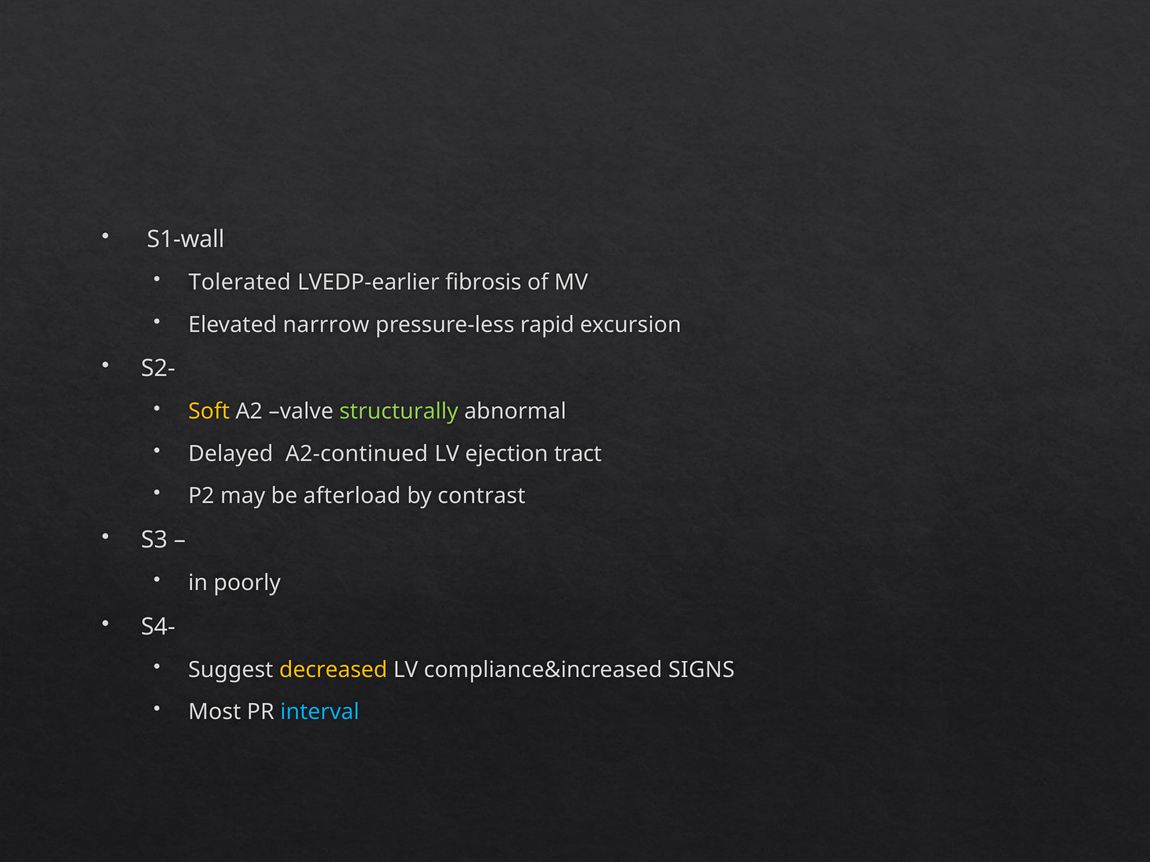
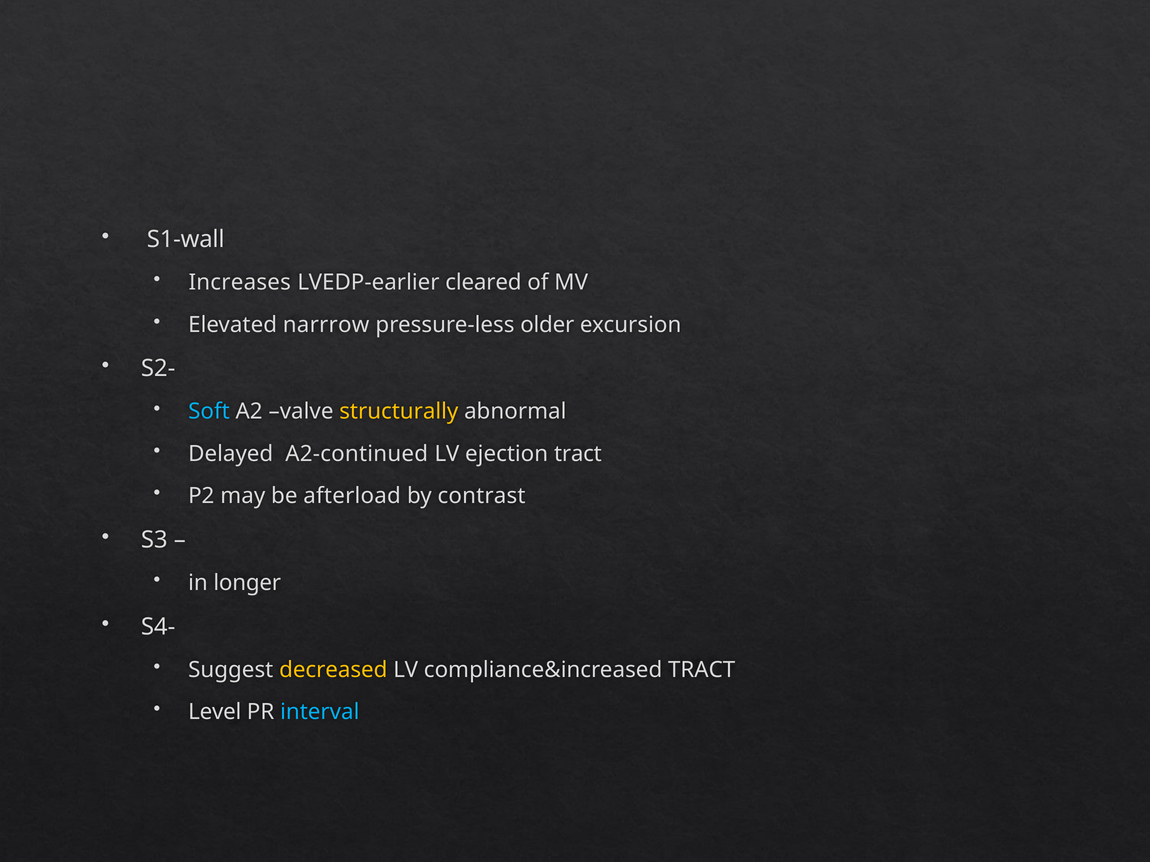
Tolerated: Tolerated -> Increases (240, 283)
fibrosis: fibrosis -> cleared (483, 283)
rapid: rapid -> older (547, 325)
Soft colour: yellow -> light blue (209, 412)
structurally colour: light green -> yellow (399, 412)
poorly: poorly -> longer (247, 583)
compliance&increased SIGNS: SIGNS -> TRACT (702, 670)
Most: Most -> Level (215, 712)
